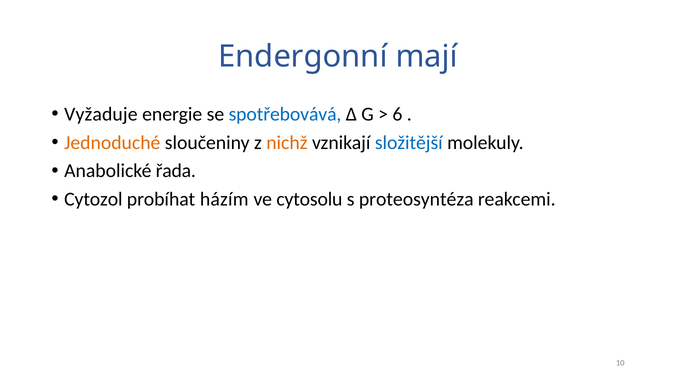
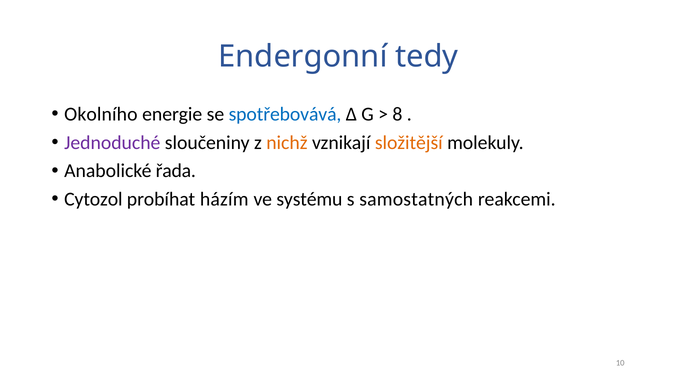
mají: mají -> tedy (427, 57)
Vyžaduje: Vyžaduje -> Okolního (101, 114)
6: 6 -> 8 (397, 114)
Jednoduché colour: orange -> purple (112, 143)
složitější colour: blue -> orange (409, 143)
cytosolu: cytosolu -> systému (309, 199)
proteosyntéza: proteosyntéza -> samostatných (416, 199)
